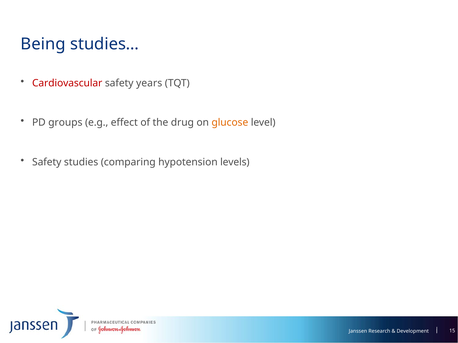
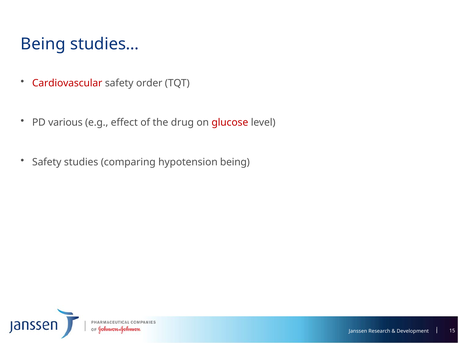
years: years -> order (149, 83)
groups: groups -> various (65, 123)
glucose colour: orange -> red (230, 123)
hypotension levels: levels -> being (235, 162)
